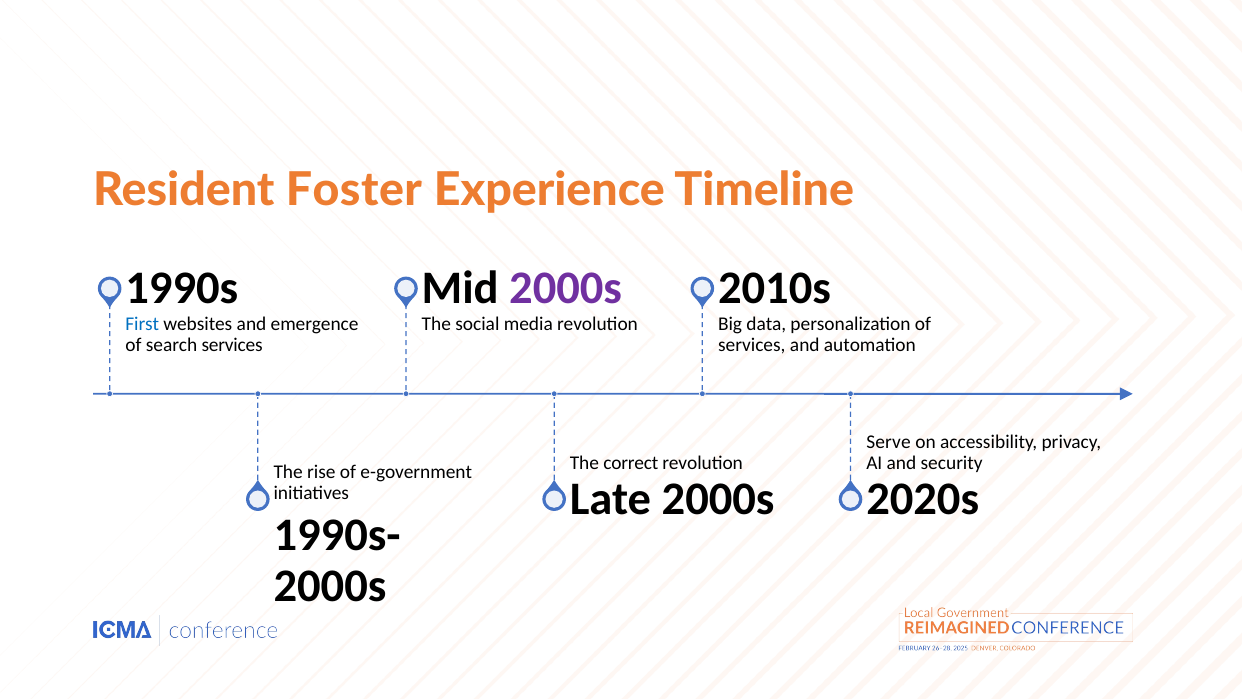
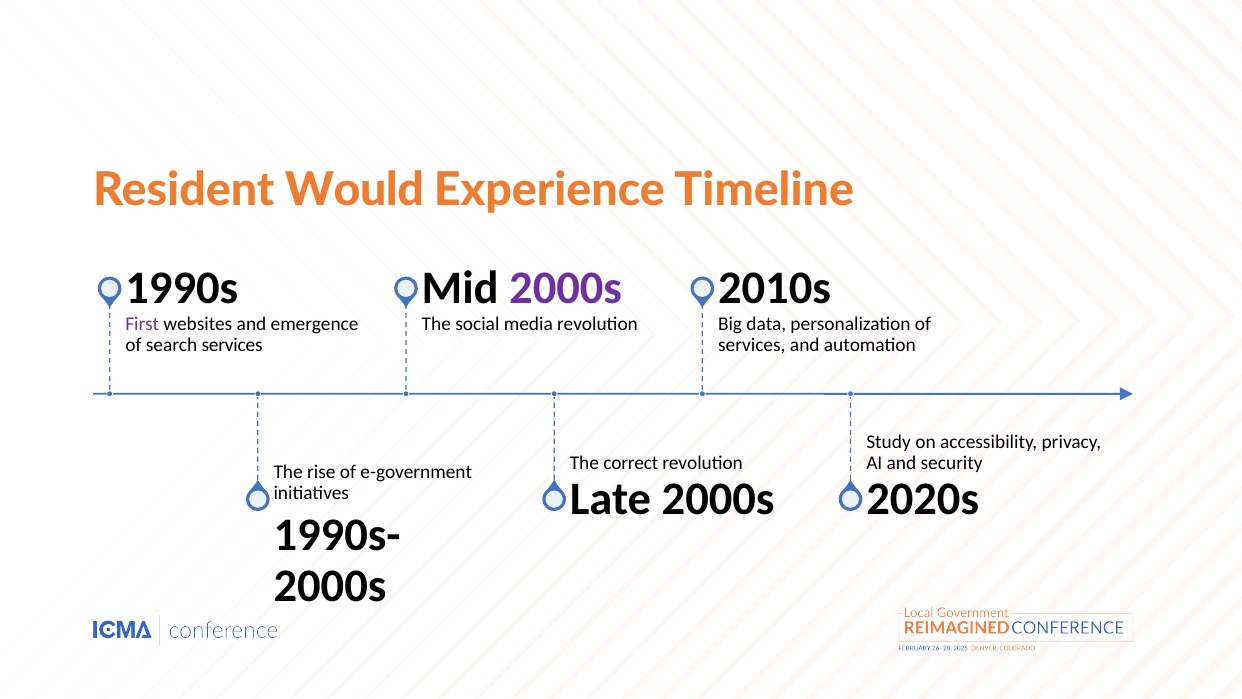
Foster: Foster -> Would (354, 190)
First colour: blue -> purple (142, 324)
Serve: Serve -> Study (889, 442)
